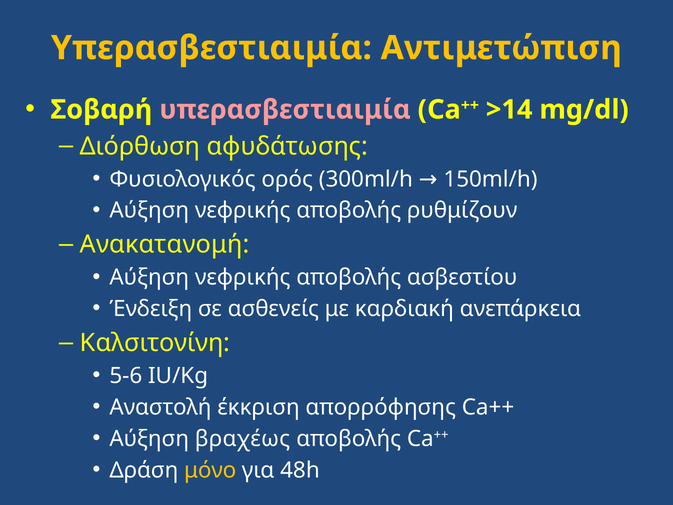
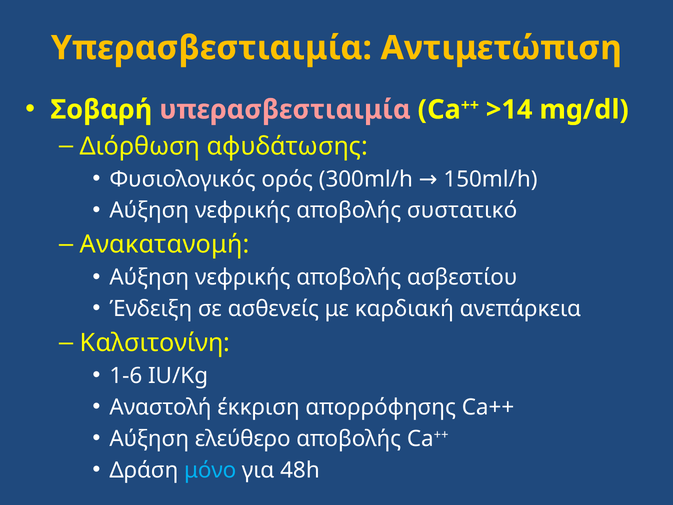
ρυθμίζουν: ρυθμίζουν -> συστατικό (462, 210)
5-6: 5-6 -> 1-6 (126, 376)
βραχέως: βραχέως -> ελεύθερο (243, 439)
μόνο colour: yellow -> light blue (210, 470)
